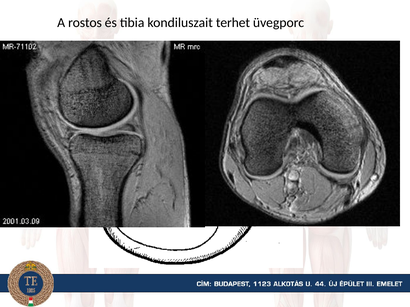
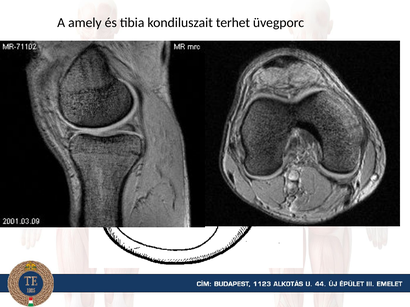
rostos: rostos -> amely (85, 23)
